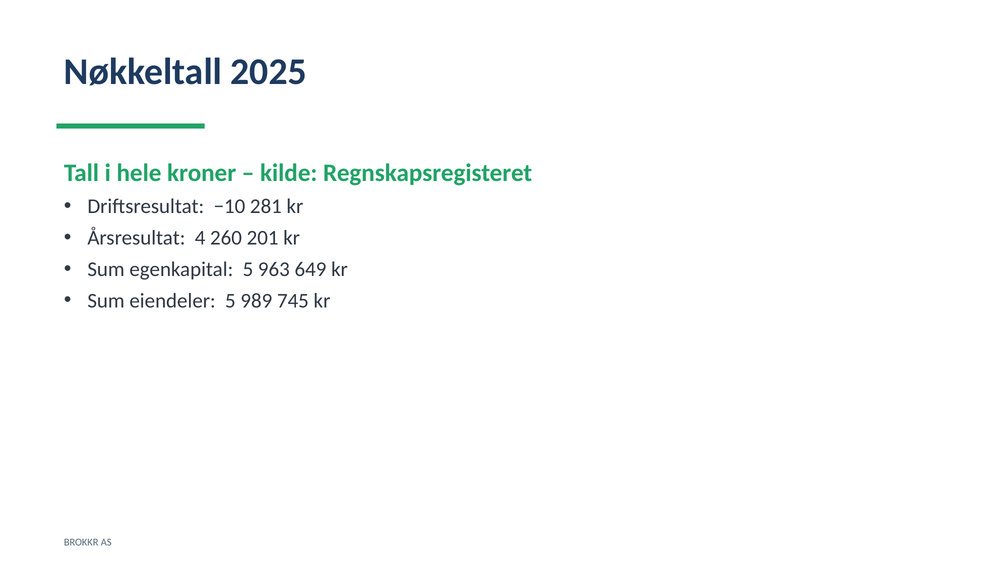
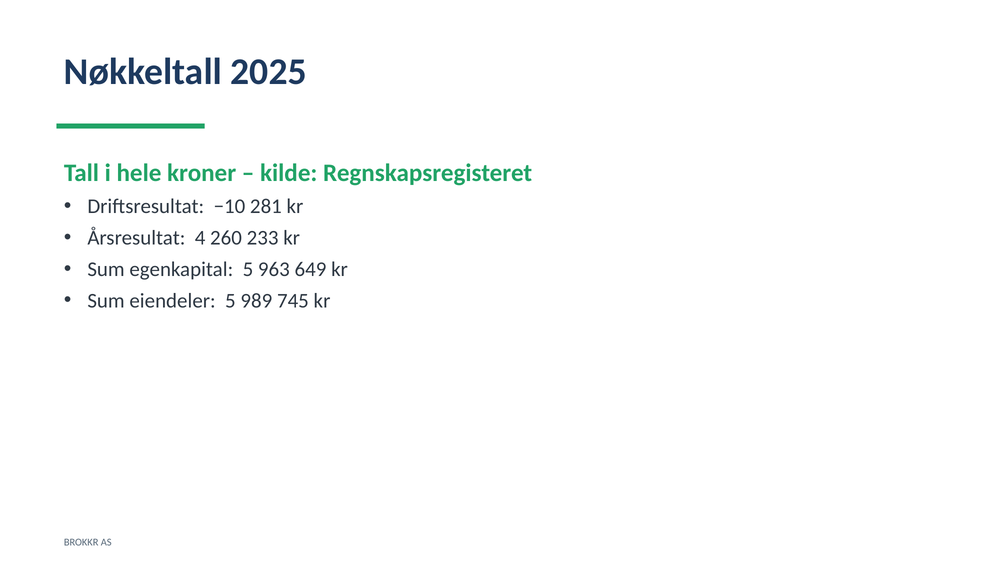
201: 201 -> 233 (263, 238)
